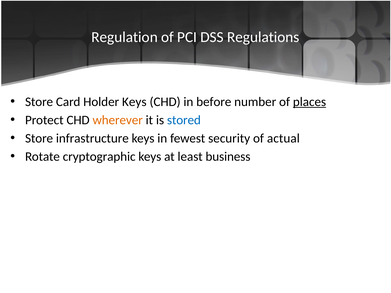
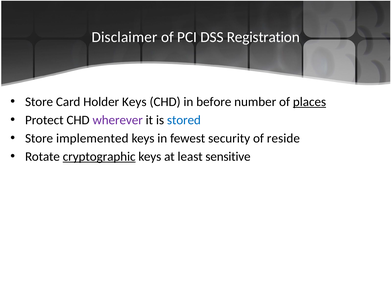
Regulation: Regulation -> Disclaimer (125, 37)
Regulations: Regulations -> Registration (263, 37)
wherever colour: orange -> purple (118, 120)
infrastructure: infrastructure -> implemented (92, 138)
actual: actual -> reside (283, 138)
cryptographic underline: none -> present (99, 157)
business: business -> sensitive (228, 157)
